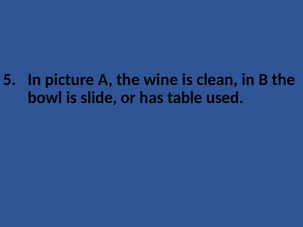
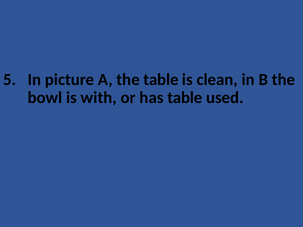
the wine: wine -> table (161, 80)
slide: slide -> with (99, 98)
